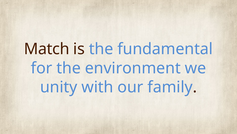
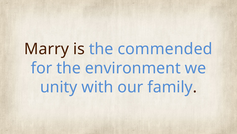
Match: Match -> Marry (47, 49)
fundamental: fundamental -> commended (165, 49)
